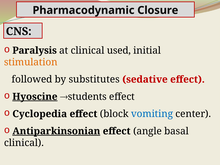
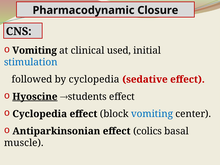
Paralysis: Paralysis -> Vomiting (35, 50)
stimulation colour: orange -> blue (31, 62)
by substitutes: substitutes -> cyclopedia (94, 79)
Antiparkinsonian underline: present -> none (56, 131)
angle: angle -> colics (148, 131)
clinical: clinical -> muscle (24, 143)
